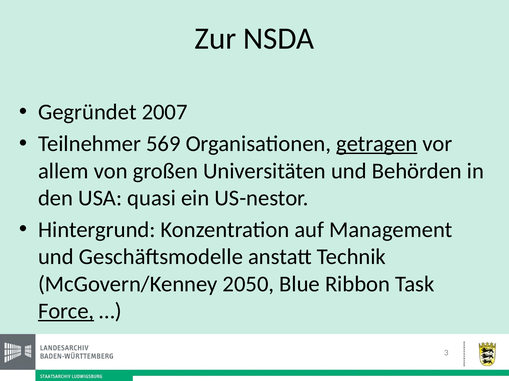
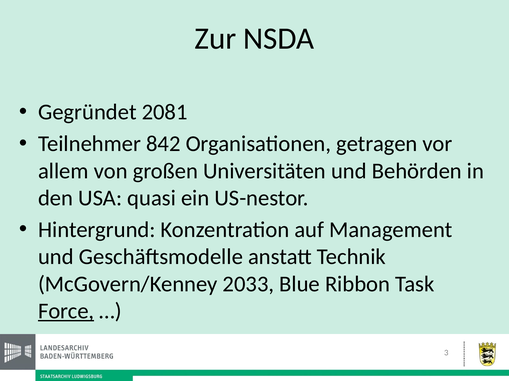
2007: 2007 -> 2081 (165, 112)
569: 569 -> 842 (163, 144)
getragen underline: present -> none (377, 144)
2050: 2050 -> 2033 (248, 284)
